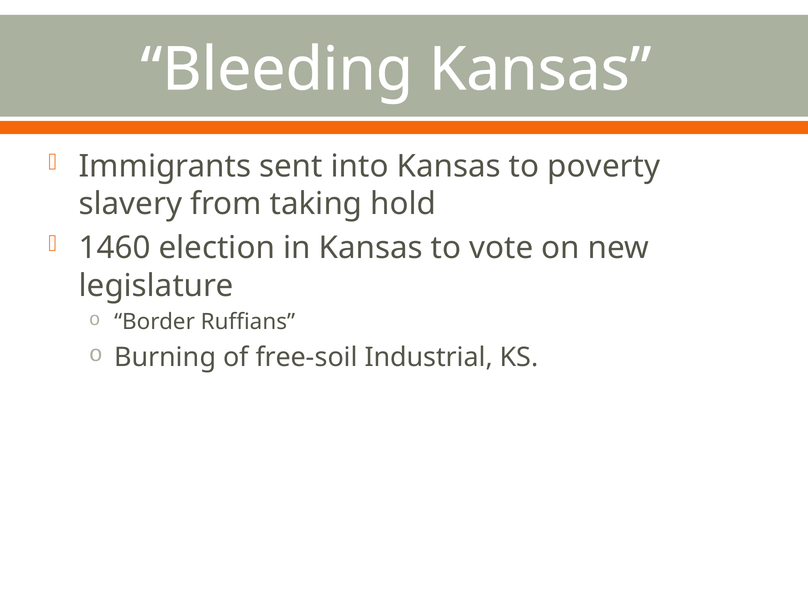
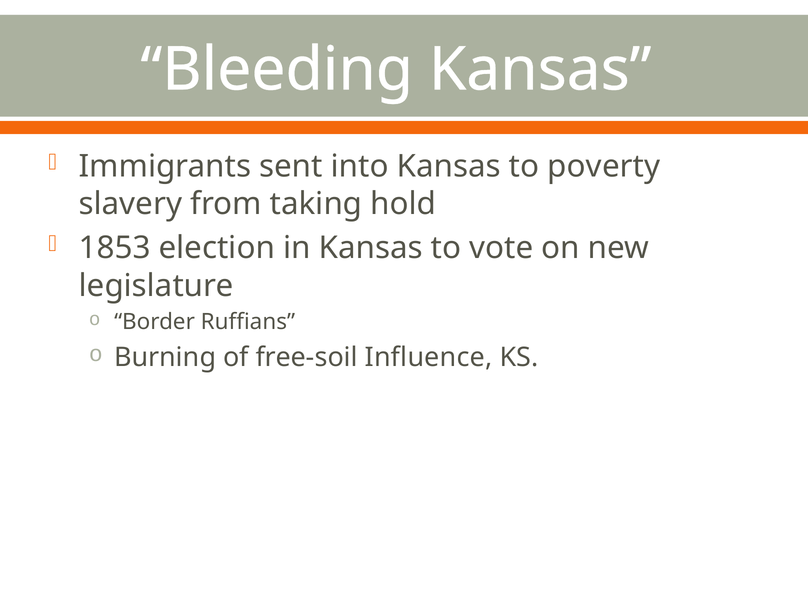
1460: 1460 -> 1853 (115, 248)
Industrial: Industrial -> Influence (429, 357)
